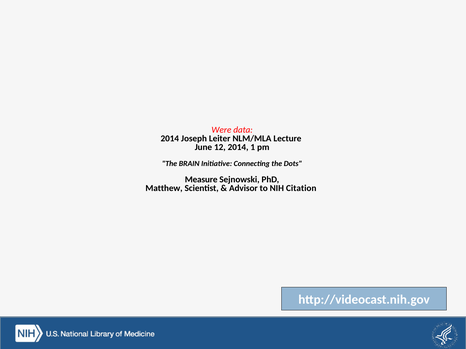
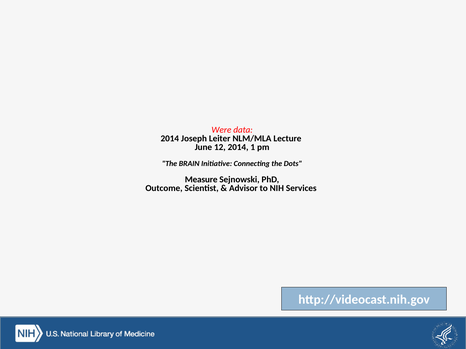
Matthew: Matthew -> Outcome (164, 188)
Citation: Citation -> Services (301, 188)
